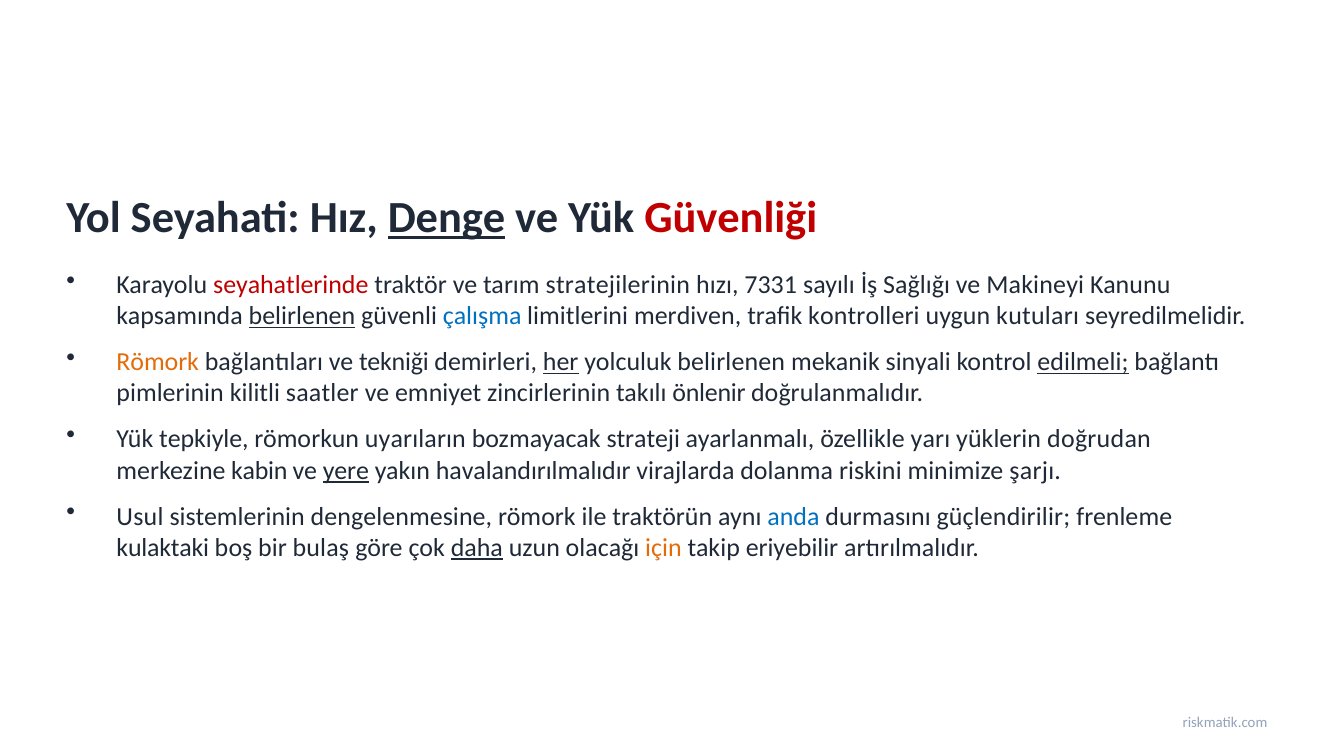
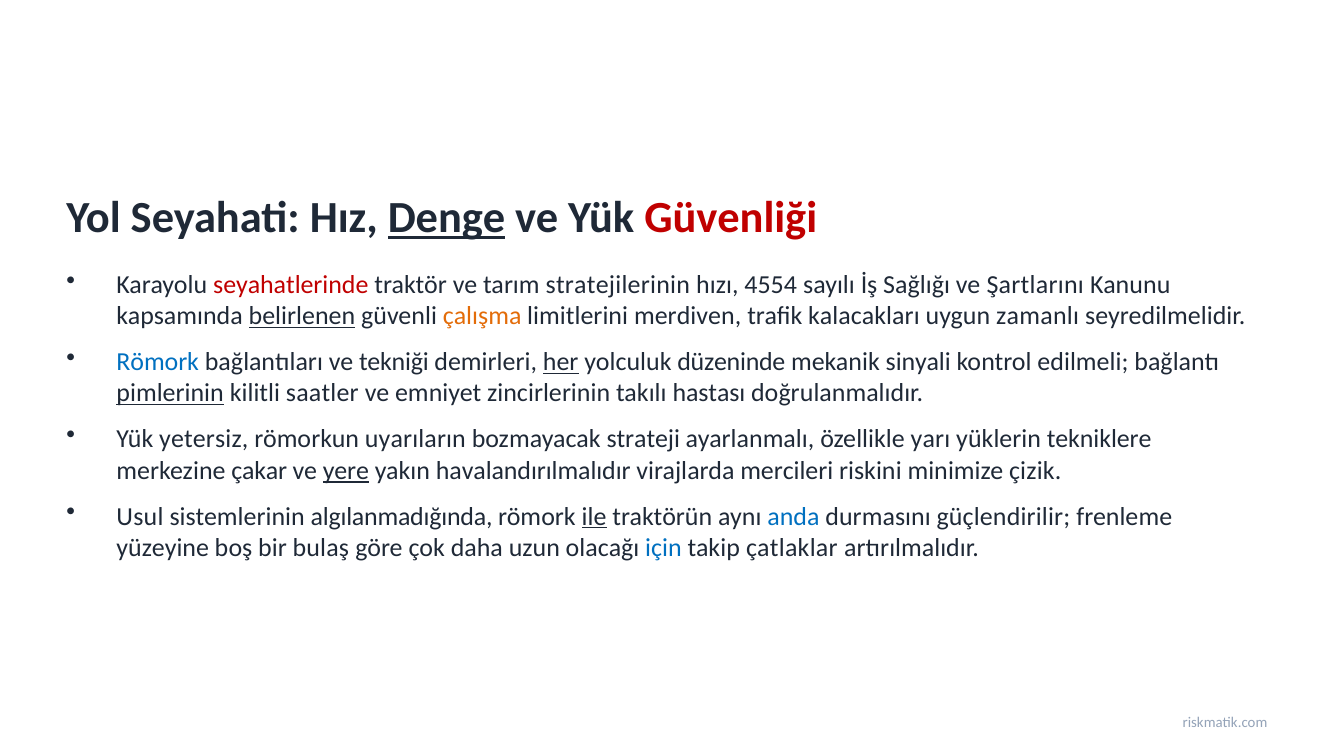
7331: 7331 -> 4554 (771, 285)
Makineyi: Makineyi -> Şartlarını (1035, 285)
çalışma colour: blue -> orange (482, 316)
kontrolleri: kontrolleri -> kalacakları (864, 316)
kutuları: kutuları -> zamanlı (1038, 316)
Römork colour: orange -> blue (158, 362)
yolculuk belirlenen: belirlenen -> düzeninde (731, 362)
edilmeli underline: present -> none (1083, 362)
pimlerinin underline: none -> present (170, 394)
önlenir: önlenir -> hastası (709, 394)
tepkiyle: tepkiyle -> yetersiz (204, 440)
doğrudan: doğrudan -> tekniklere (1099, 440)
kabin: kabin -> çakar (259, 471)
dolanma: dolanma -> mercileri (787, 471)
şarjı: şarjı -> çizik (1035, 471)
dengelenmesine: dengelenmesine -> algılanmadığında (402, 517)
ile underline: none -> present (594, 517)
kulaktaki: kulaktaki -> yüzeyine (163, 548)
daha underline: present -> none (477, 548)
için colour: orange -> blue (663, 548)
eriyebilir: eriyebilir -> çatlaklar (792, 548)
